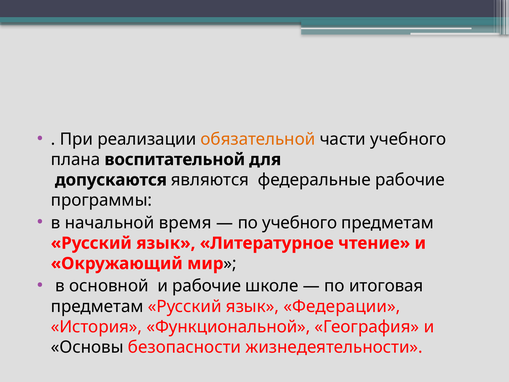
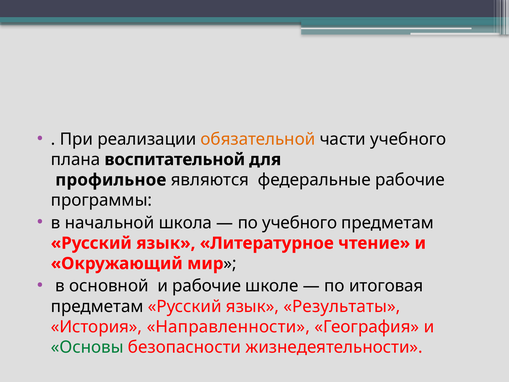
допускаются: допускаются -> профильное (111, 180)
время: время -> школа (185, 223)
Федерации: Федерации -> Результаты (342, 306)
Функциональной: Функциональной -> Направленности (228, 327)
Основы colour: black -> green (87, 347)
